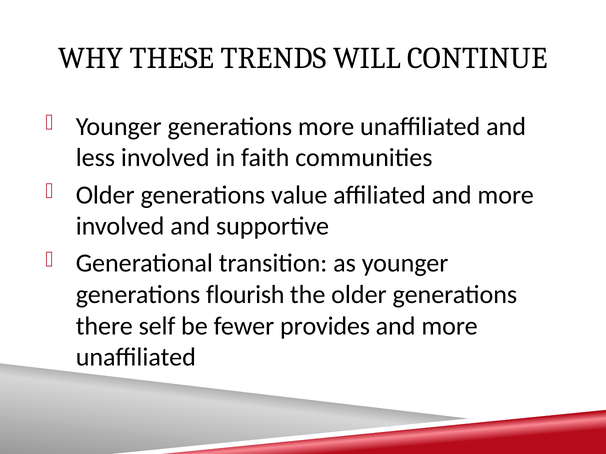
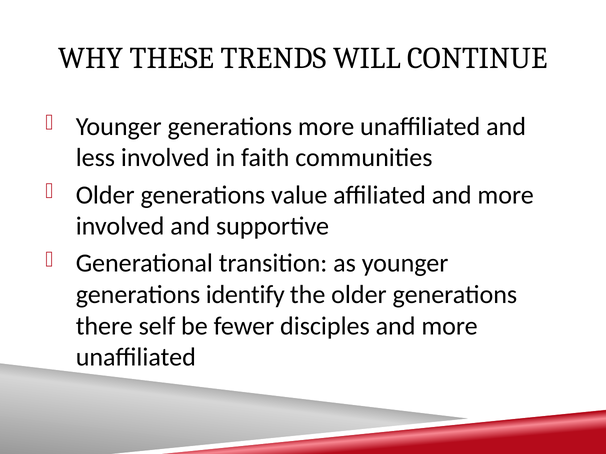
flourish: flourish -> identify (245, 295)
provides: provides -> disciples (325, 326)
